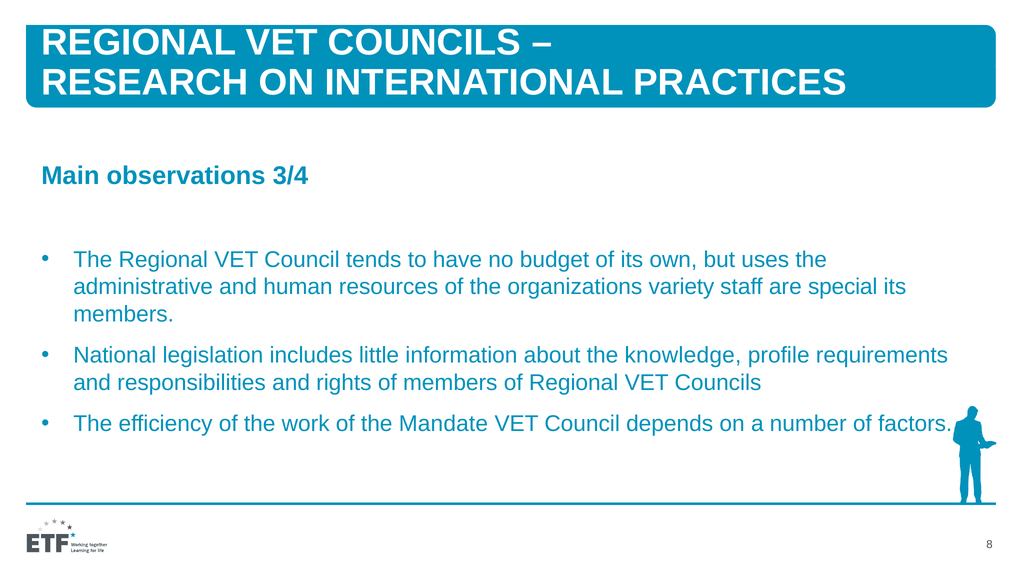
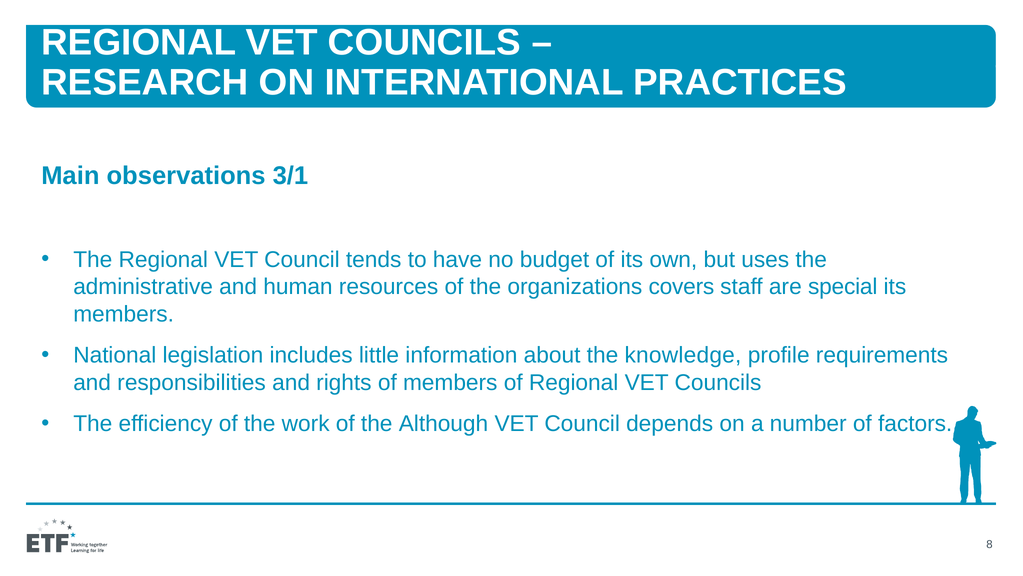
3/4: 3/4 -> 3/1 (290, 176)
variety: variety -> covers (681, 287)
Mandate: Mandate -> Although (443, 424)
